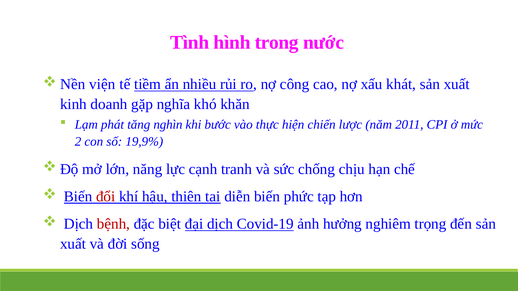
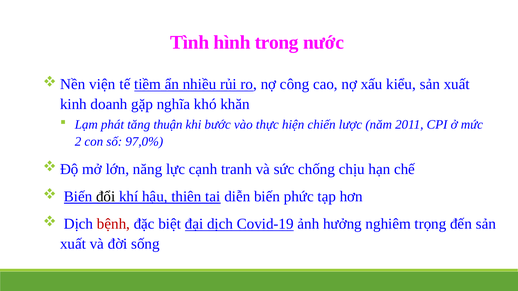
khát: khát -> kiểu (401, 84)
nghìn: nghìn -> thuận (168, 125)
19,9%: 19,9% -> 97,0% (144, 142)
đổi colour: red -> black (106, 197)
